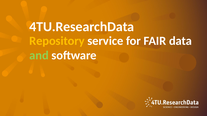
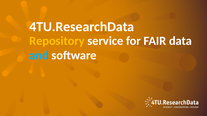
and colour: light green -> light blue (39, 56)
